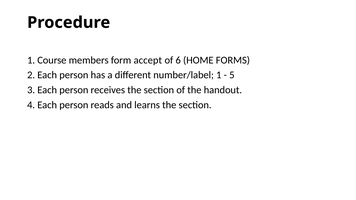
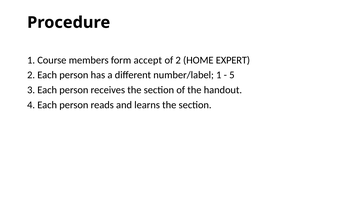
of 6: 6 -> 2 (178, 60)
FORMS: FORMS -> EXPERT (233, 60)
